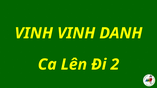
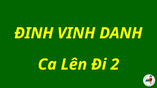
VINH: VINH -> ĐINH (34, 33)
